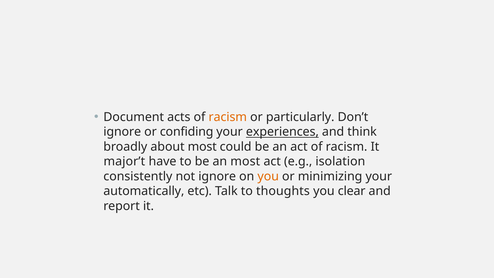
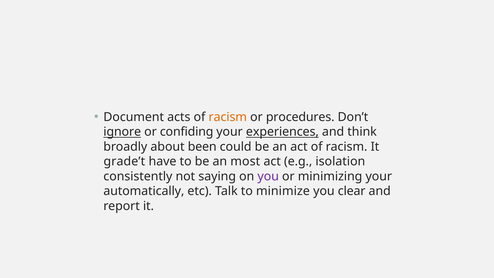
particularly: particularly -> procedures (300, 117)
ignore underline: none -> present (122, 132)
about most: most -> been (202, 147)
major’t: major’t -> grade’t (124, 161)
not ignore: ignore -> saying (217, 176)
you colour: orange -> purple (268, 176)
thoughts: thoughts -> minimize (283, 191)
